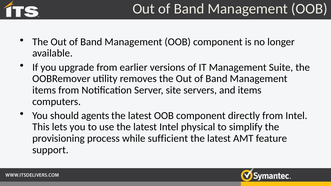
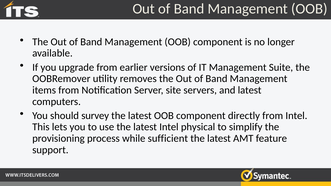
and items: items -> latest (250, 90)
agents: agents -> survey (95, 116)
